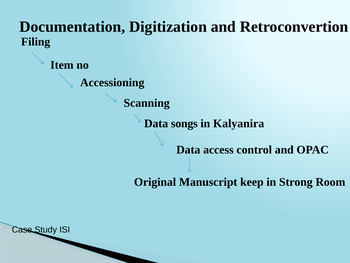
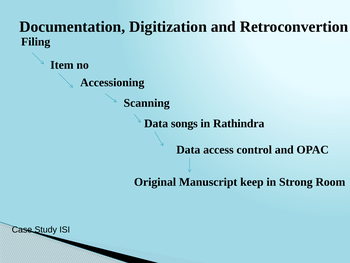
Kalyanira: Kalyanira -> Rathindra (239, 123)
